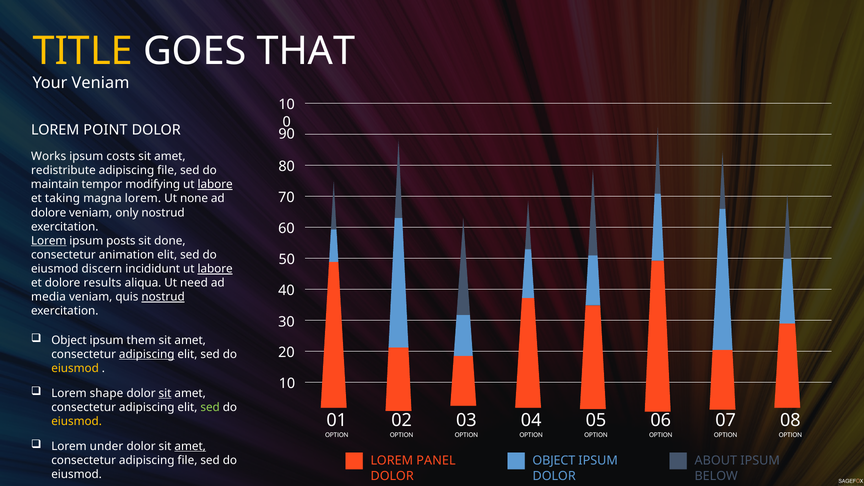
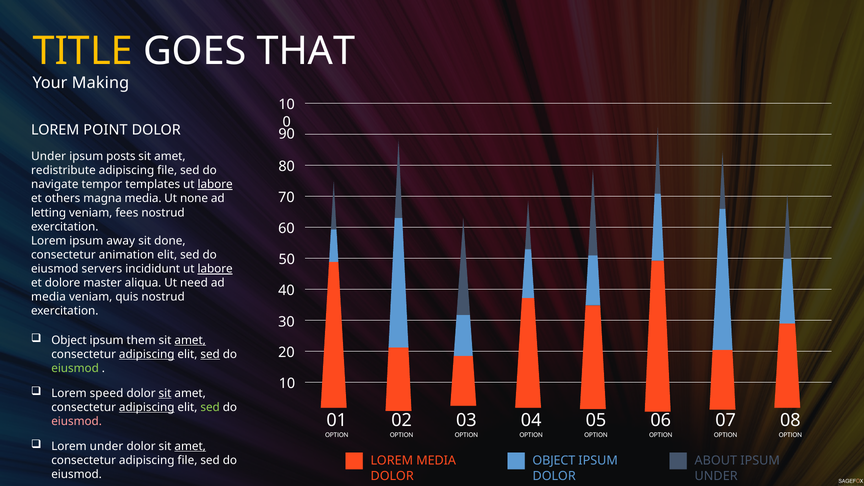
Your Veniam: Veniam -> Making (100, 83)
Works: Works -> Under (49, 156)
costs: costs -> posts (121, 156)
maintain: maintain -> navigate (55, 185)
modifying: modifying -> templates (153, 185)
taking: taking -> others (63, 199)
magna lorem: lorem -> media (143, 199)
dolore: dolore -> letting (49, 213)
only: only -> fees (127, 213)
Lorem underline: present -> none (49, 241)
posts: posts -> away (121, 241)
discern: discern -> servers (102, 269)
results: results -> master (103, 283)
nostrud underline: present -> none (163, 297)
amet underline: none -> present (190, 340)
sed underline: none -> present (210, 354)
eiusmod colour: yellow -> light green (75, 368)
shape: shape -> speed (106, 393)
adipiscing underline: none -> present (147, 407)
eiusmod colour: yellow -> pink (77, 421)
LOREM PANEL: PANEL -> MEDIA (436, 461)
BELOW: BELOW -> UNDER (716, 476)
